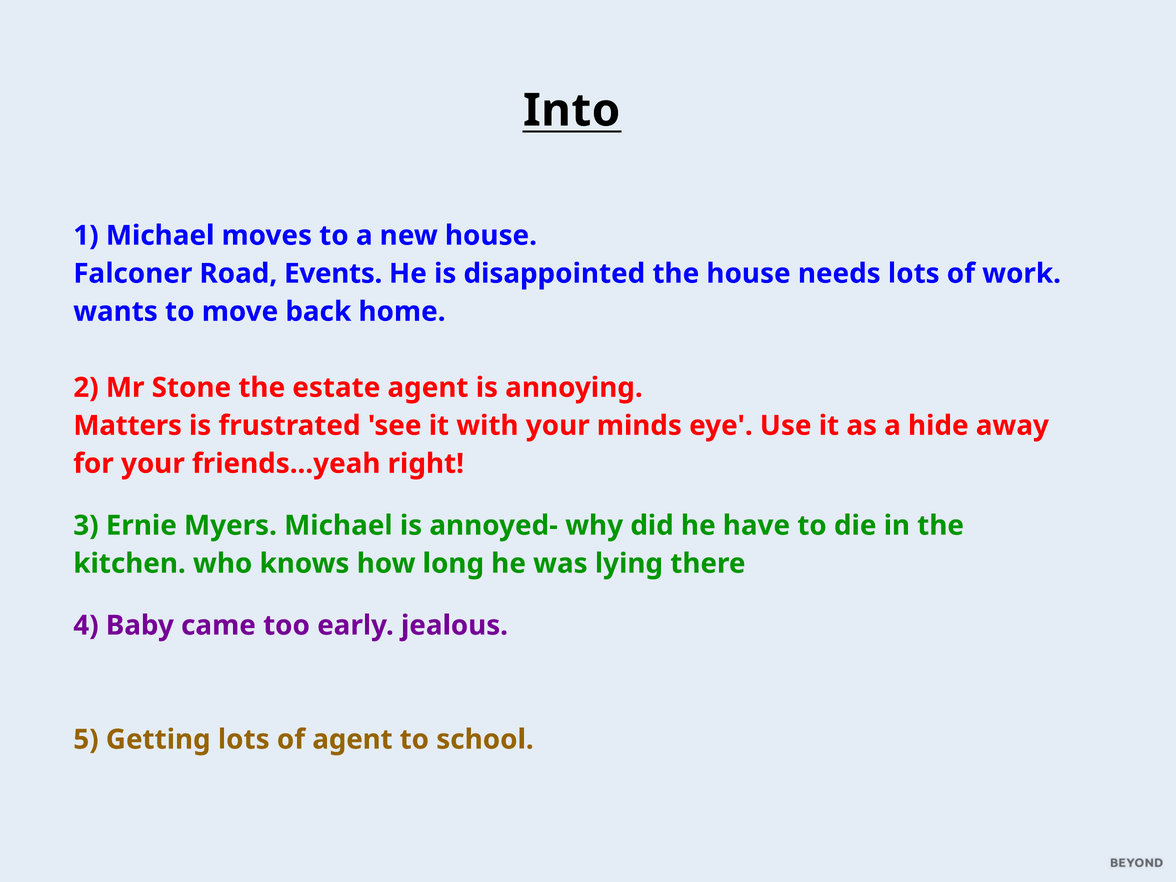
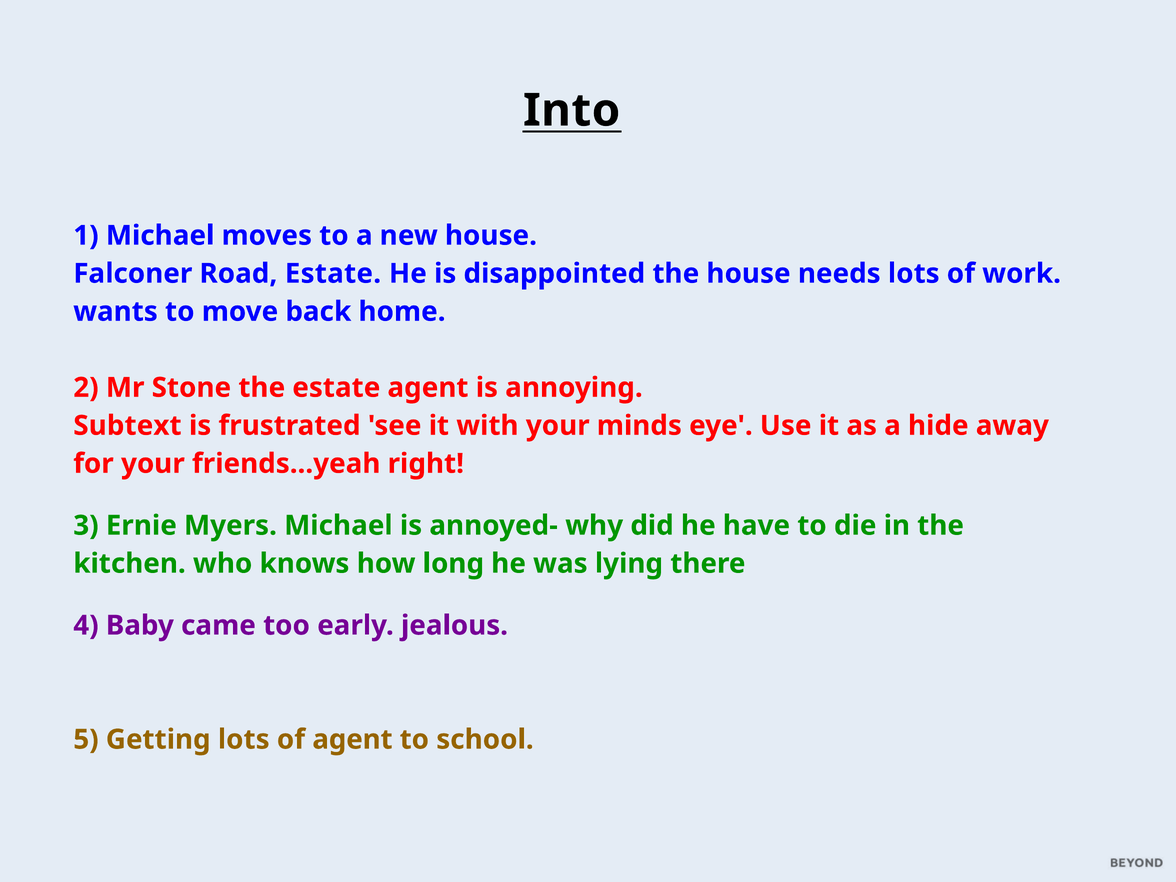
Road Events: Events -> Estate (333, 274)
Matters: Matters -> Subtext (127, 426)
